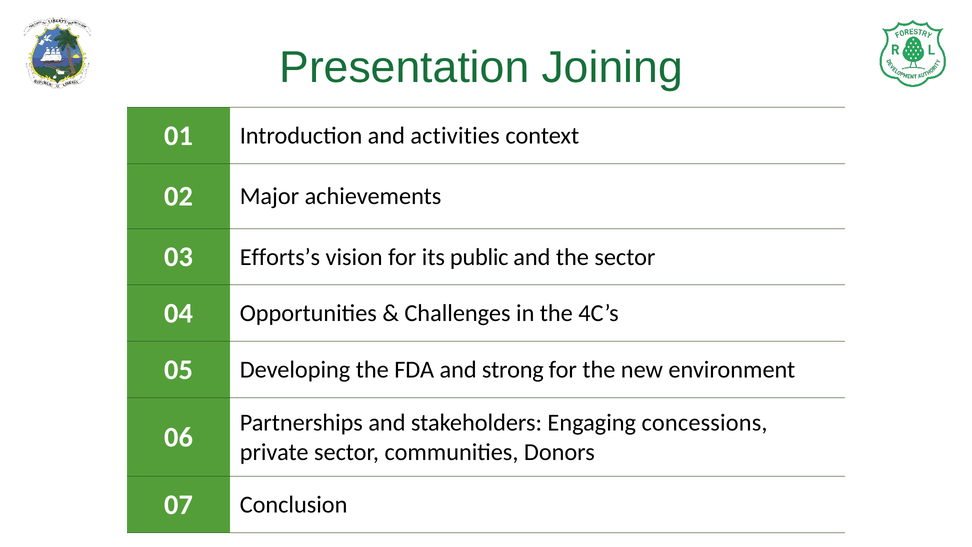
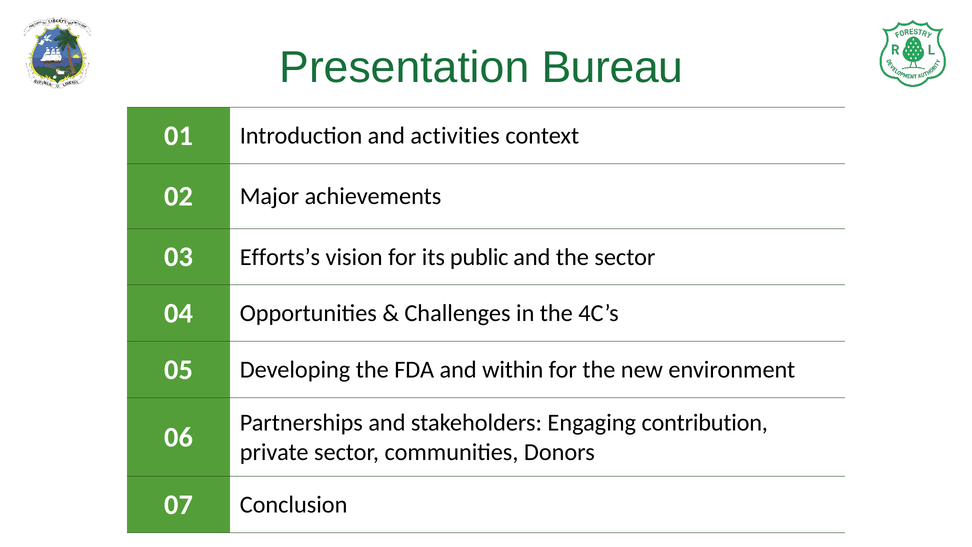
Joining: Joining -> Bureau (612, 68)
strong: strong -> within (513, 370)
concessions: concessions -> contribution (705, 422)
